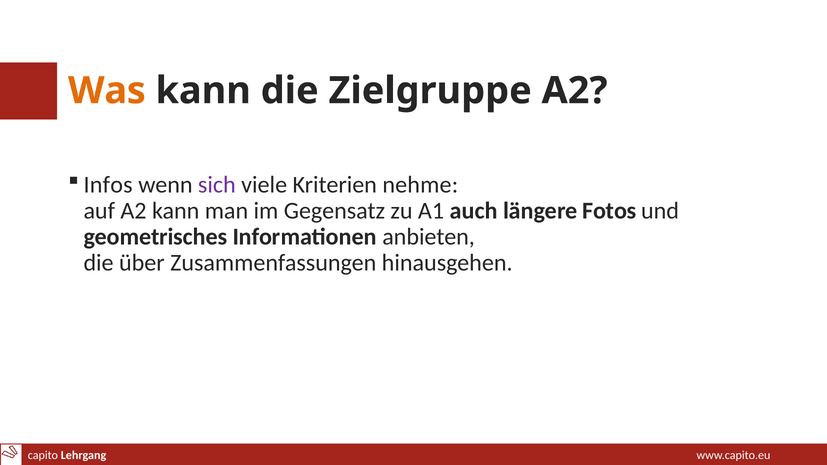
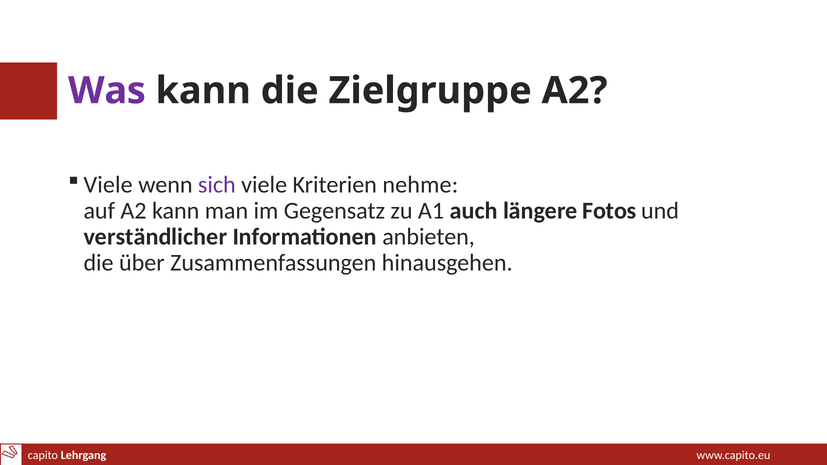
Was colour: orange -> purple (107, 91)
Infos: Infos -> Viele (108, 185)
geometrisches: geometrisches -> verständlicher (155, 237)
